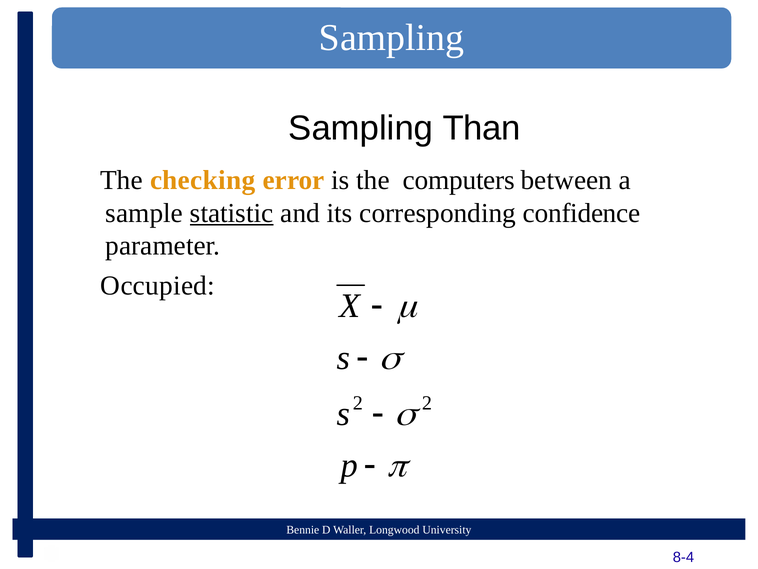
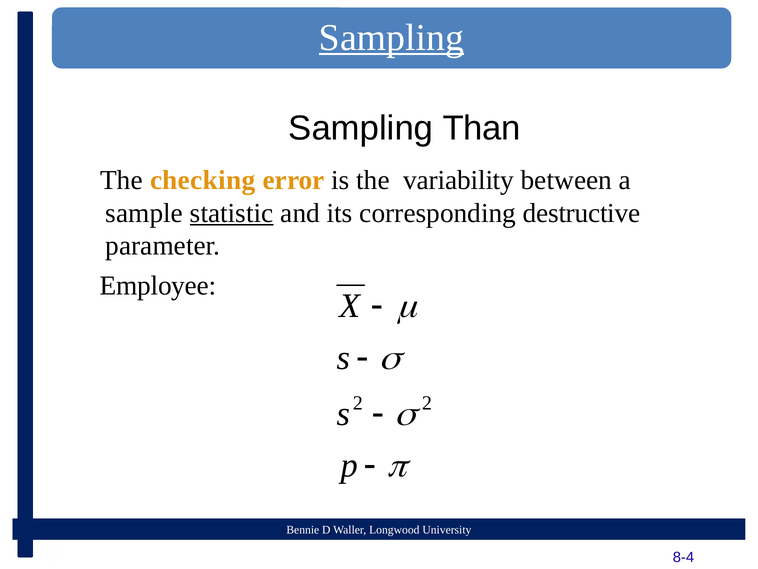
Sampling underline: none -> present (392, 38)
computers: computers -> variability (459, 180)
confidence: confidence -> destructive (582, 213)
Occupied: Occupied -> Employee (158, 285)
